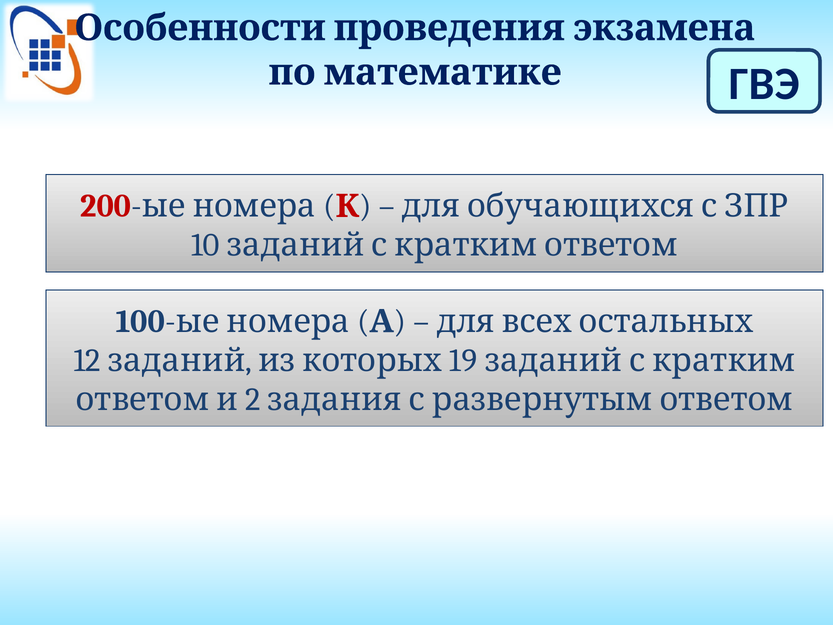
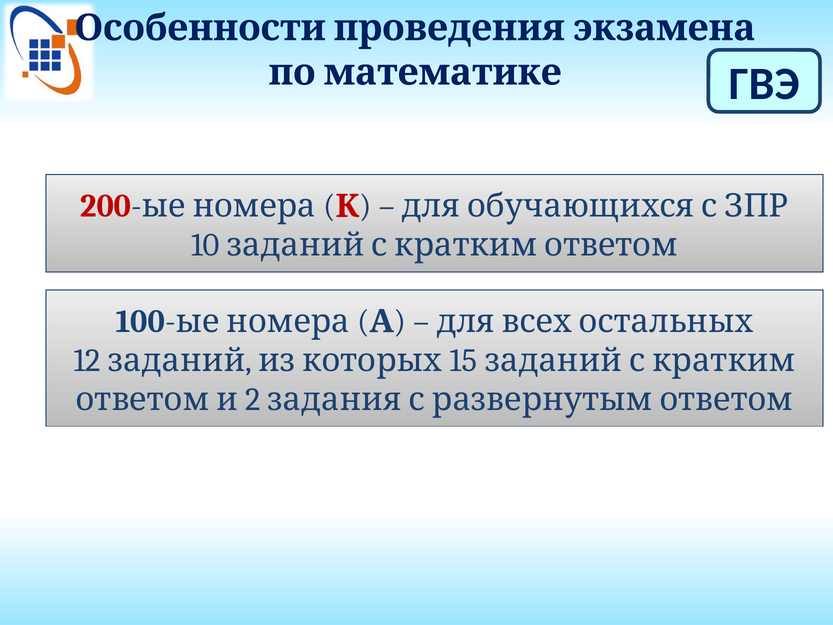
19: 19 -> 15 (463, 360)
